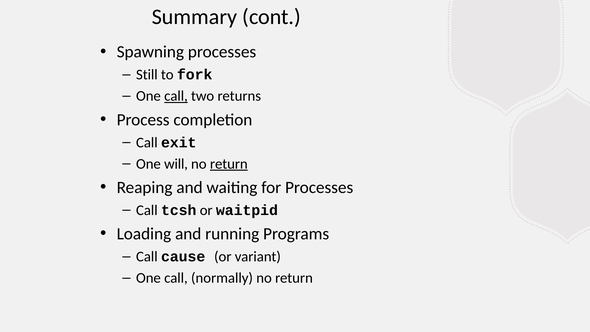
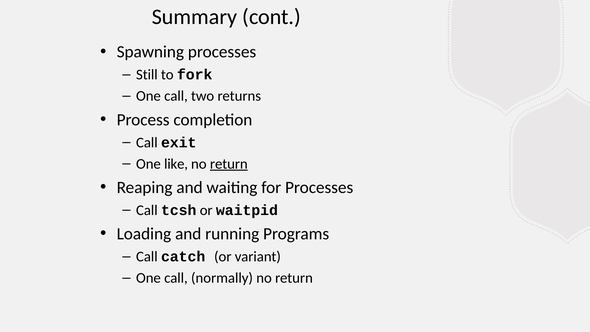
call underline: present -> none (176, 96)
will: will -> like (176, 164)
cause: cause -> catch (183, 257)
